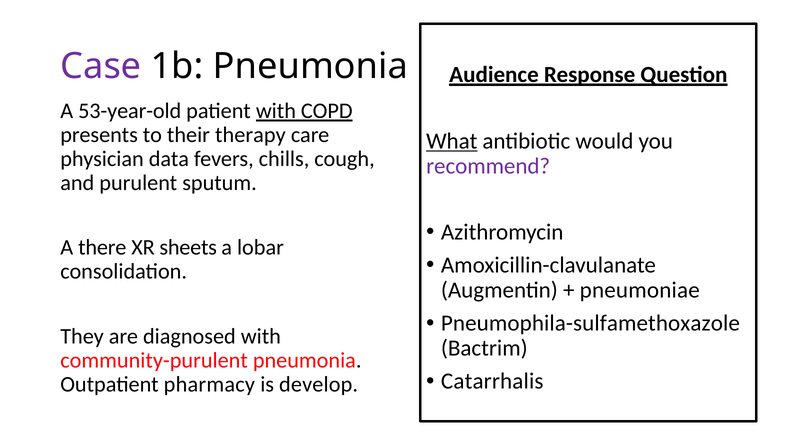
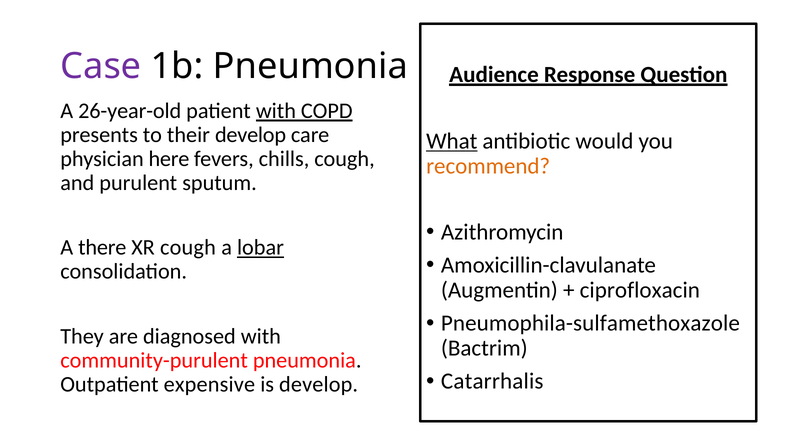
53-year-old: 53-year-old -> 26-year-old (130, 111)
their therapy: therapy -> develop (251, 135)
data: data -> here (169, 159)
recommend colour: purple -> orange (488, 166)
XR sheets: sheets -> cough (188, 248)
lobar underline: none -> present (260, 248)
pneumoniae: pneumoniae -> ciprofloxacin (640, 290)
pharmacy: pharmacy -> expensive (209, 384)
